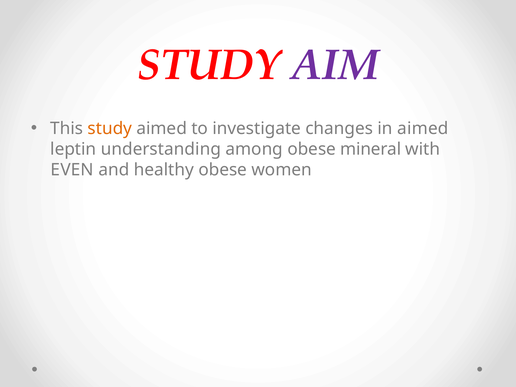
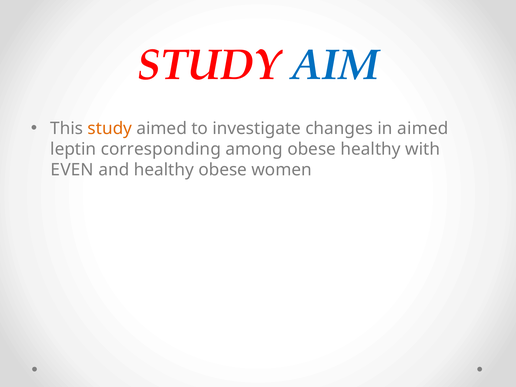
AIM colour: purple -> blue (335, 65)
understanding: understanding -> corresponding (161, 149)
obese mineral: mineral -> healthy (371, 149)
